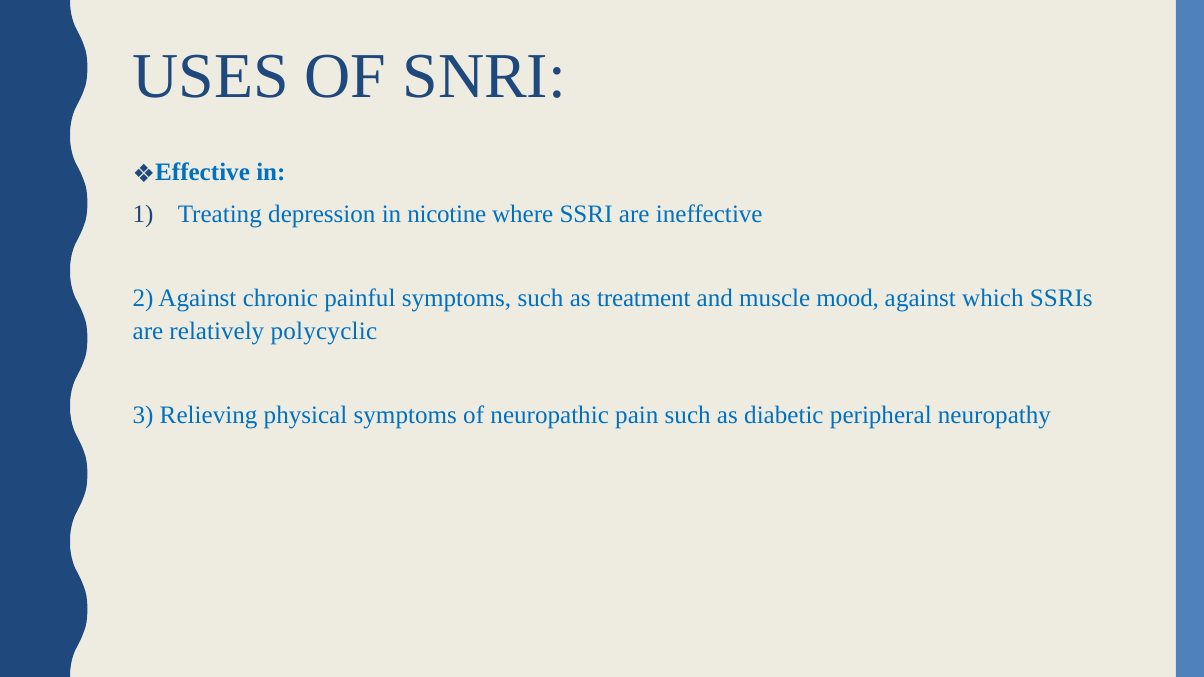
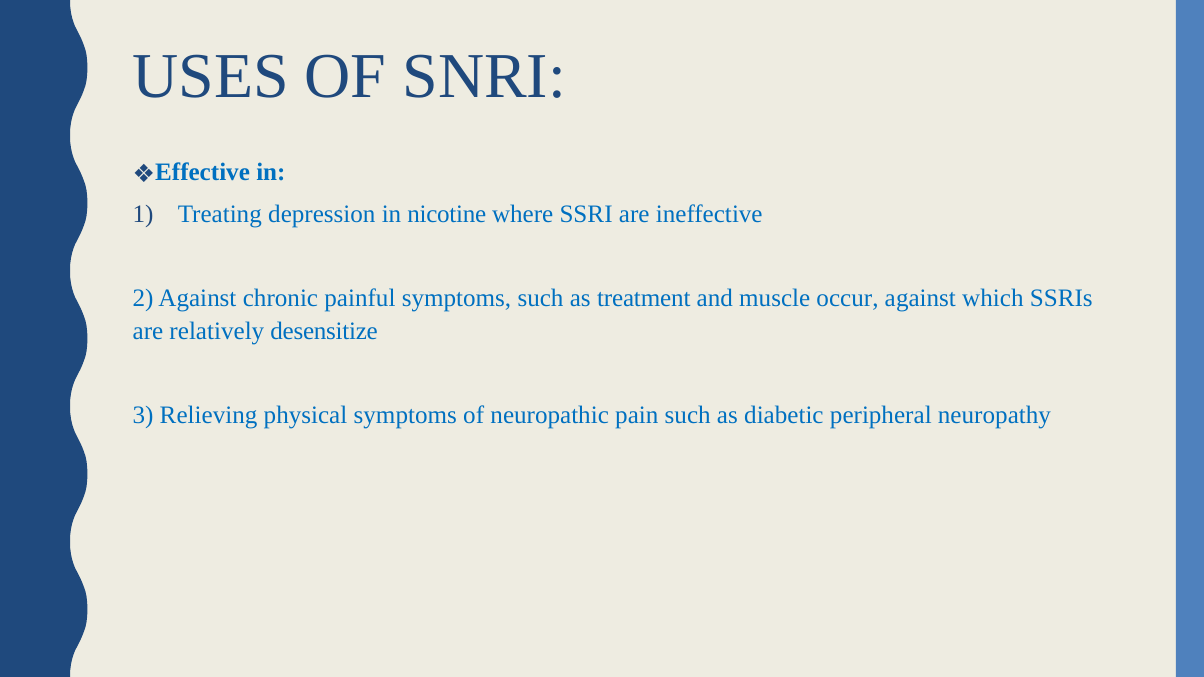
mood: mood -> occur (848, 298)
polycyclic: polycyclic -> desensitize (324, 332)
